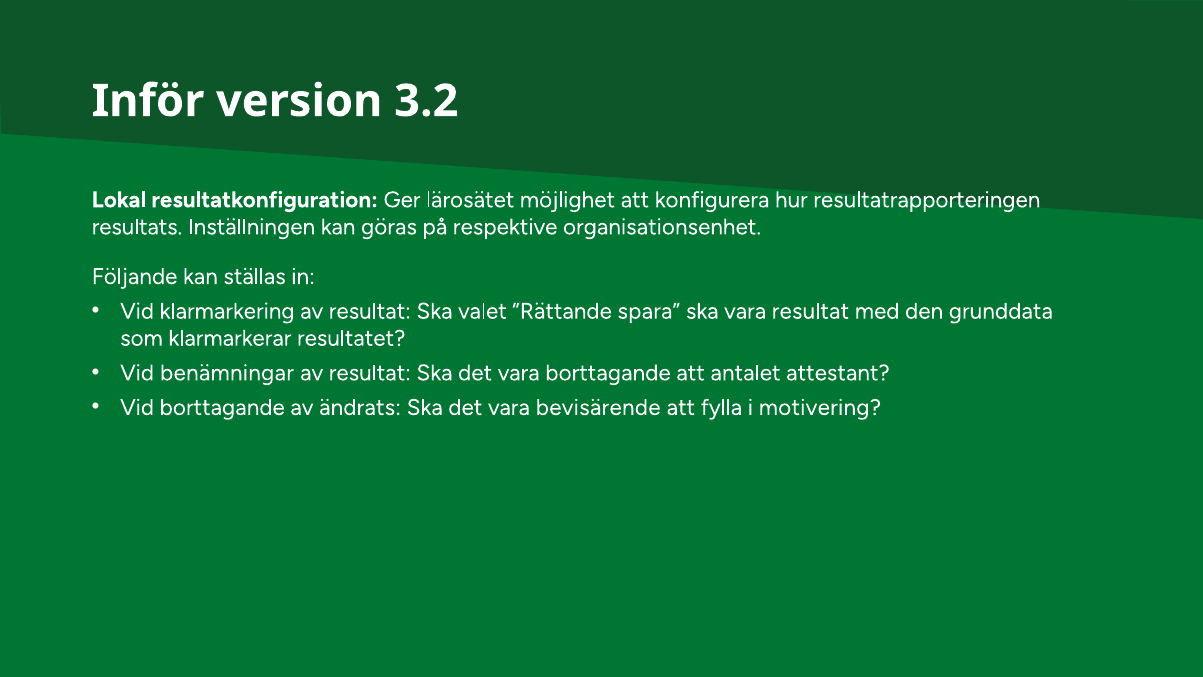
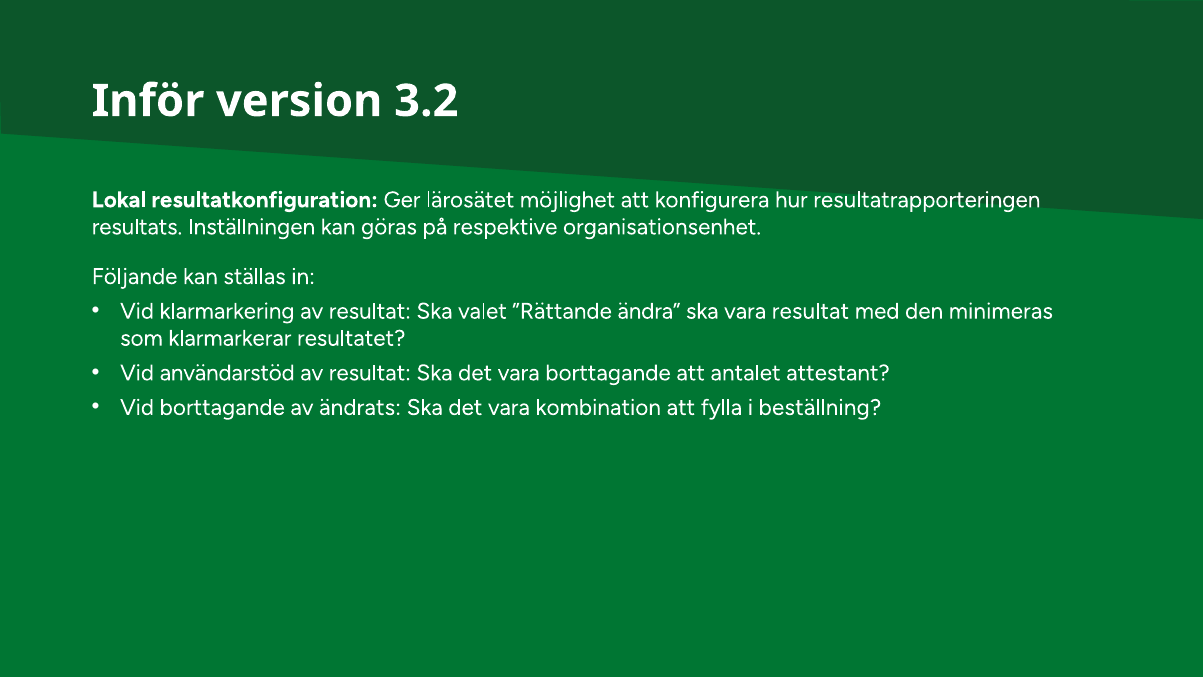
spara: spara -> ändra (649, 311)
grunddata: grunddata -> minimeras (1001, 311)
benämningar: benämningar -> användarstöd (227, 373)
bevisärende: bevisärende -> kombination (598, 407)
motivering: motivering -> beställning (820, 407)
